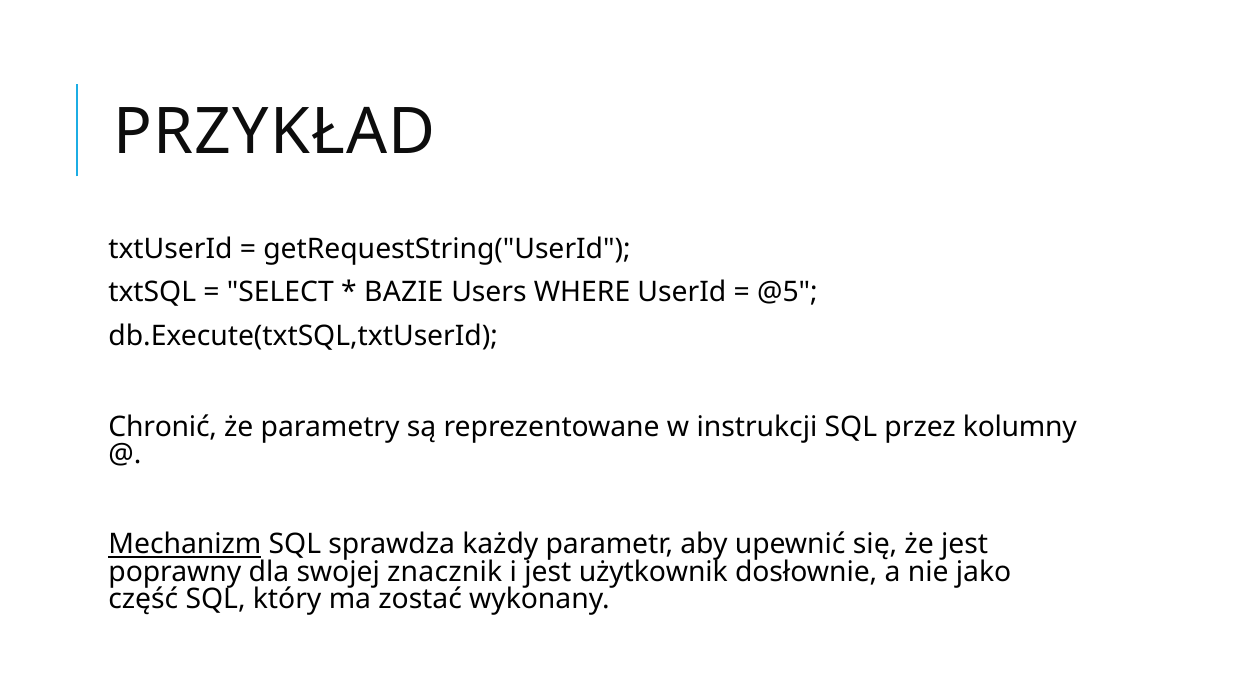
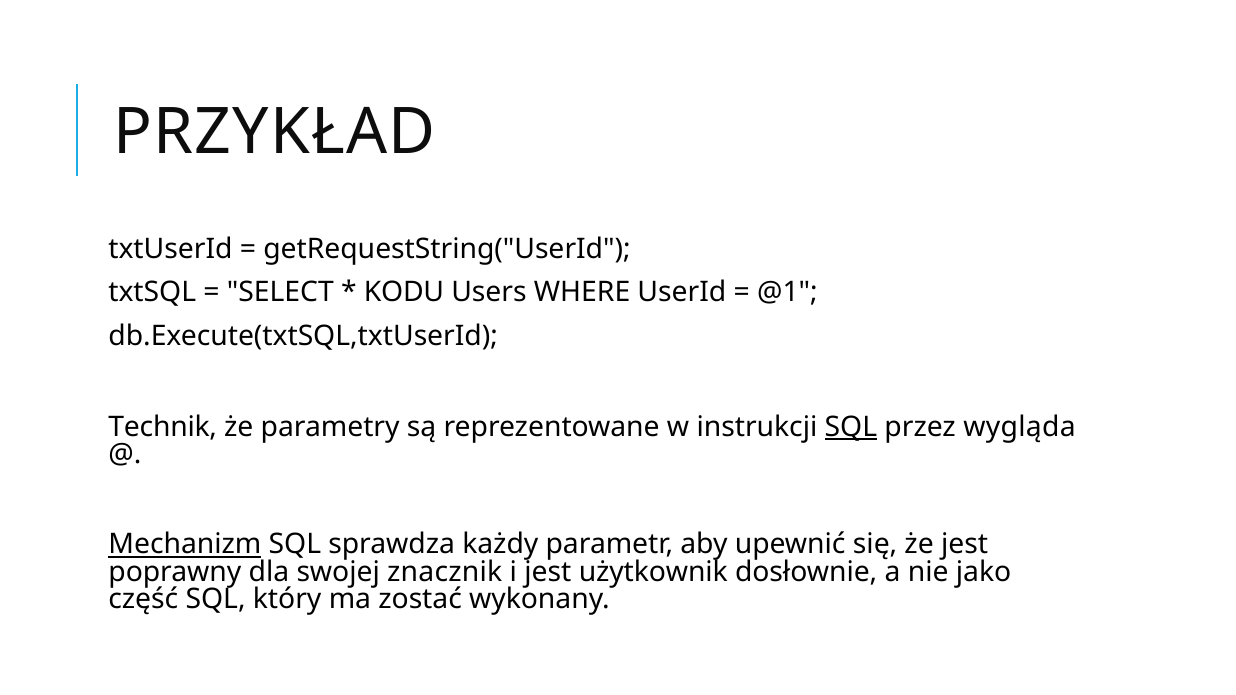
BAZIE: BAZIE -> KODU (404, 293)
@5: @5 -> @1 (787, 293)
Chronić: Chronić -> Technik (163, 427)
SQL underline: none -> present (851, 427)
kolumny: kolumny -> wygląda (1020, 427)
